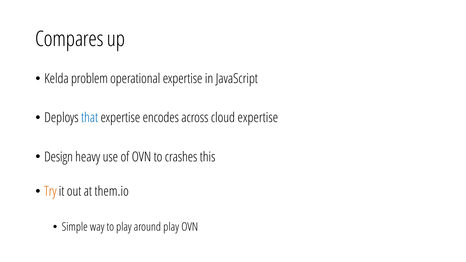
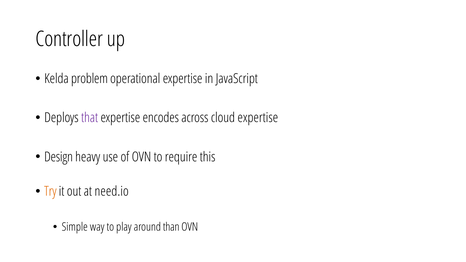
Compares: Compares -> Controller (69, 39)
that colour: blue -> purple (90, 118)
crashes: crashes -> require (181, 157)
them.io: them.io -> need.io (112, 191)
around play: play -> than (171, 227)
